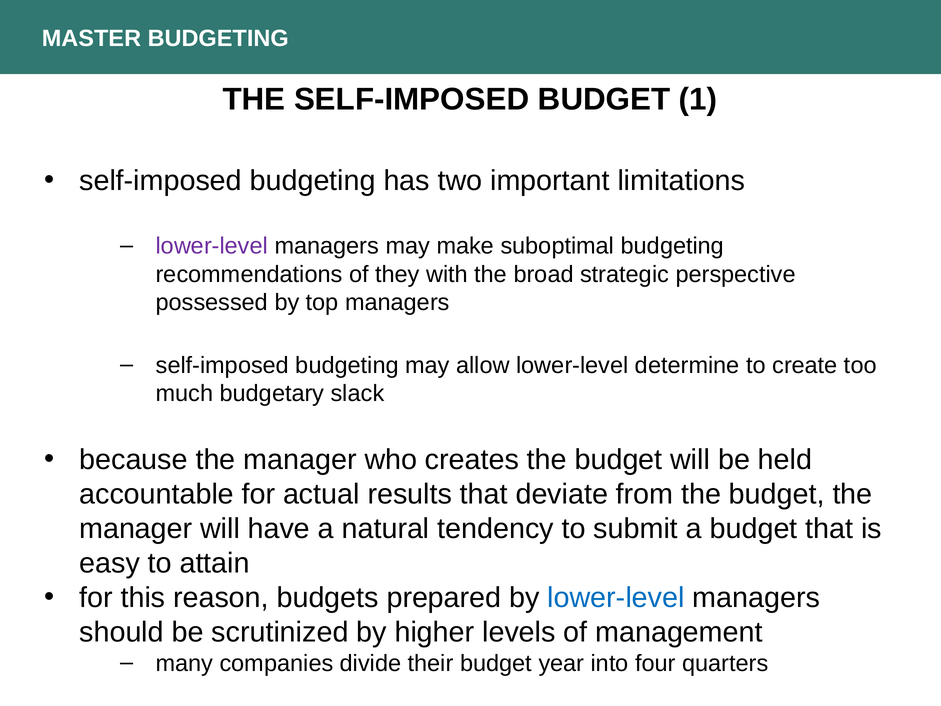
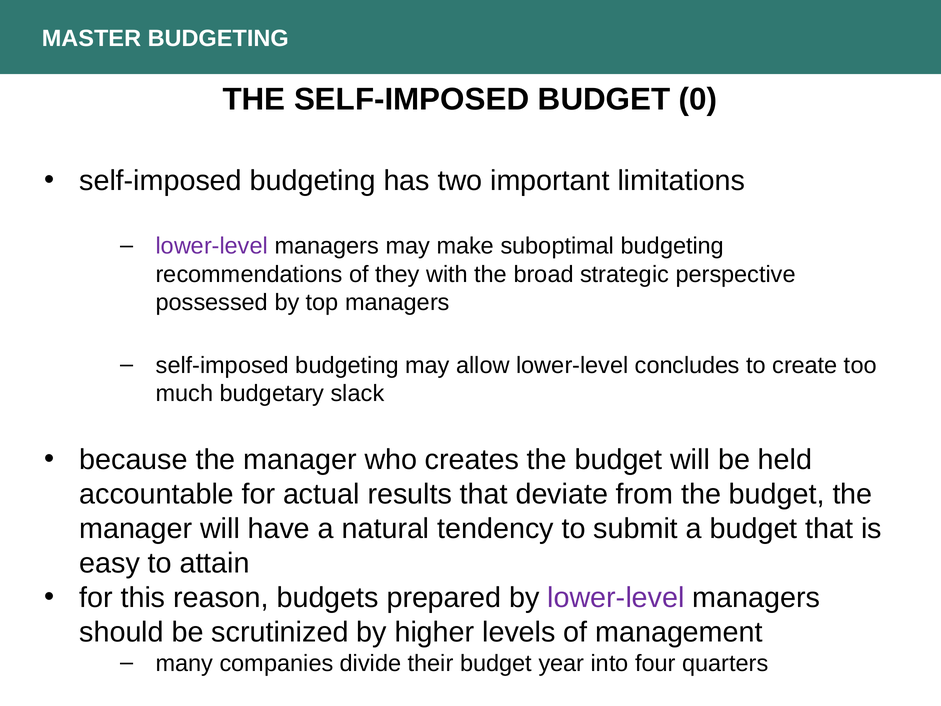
1: 1 -> 0 (698, 99)
determine: determine -> concludes (687, 365)
lower-level colour: blue -> purple (616, 598)
